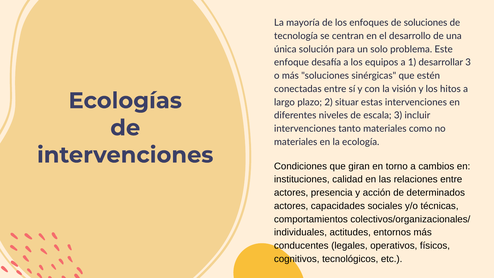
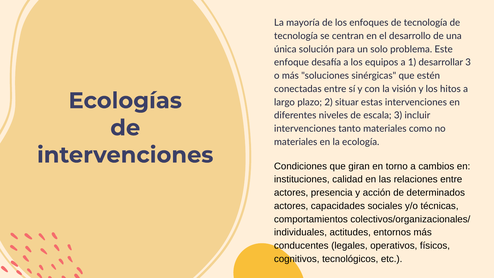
enfoques de soluciones: soluciones -> tecnología (426, 23)
